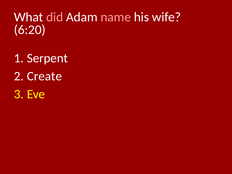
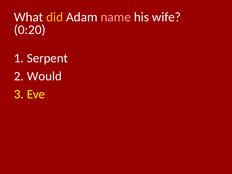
did colour: pink -> yellow (55, 17)
6:20: 6:20 -> 0:20 (30, 30)
Create: Create -> Would (44, 76)
